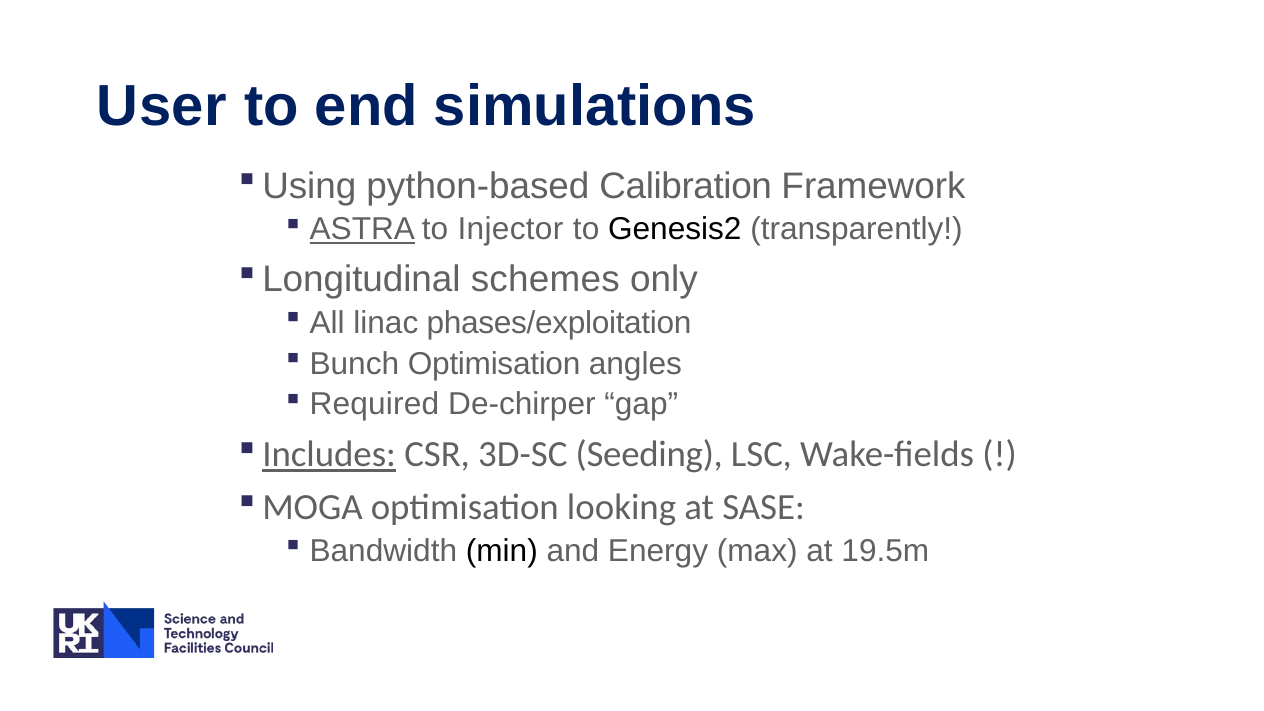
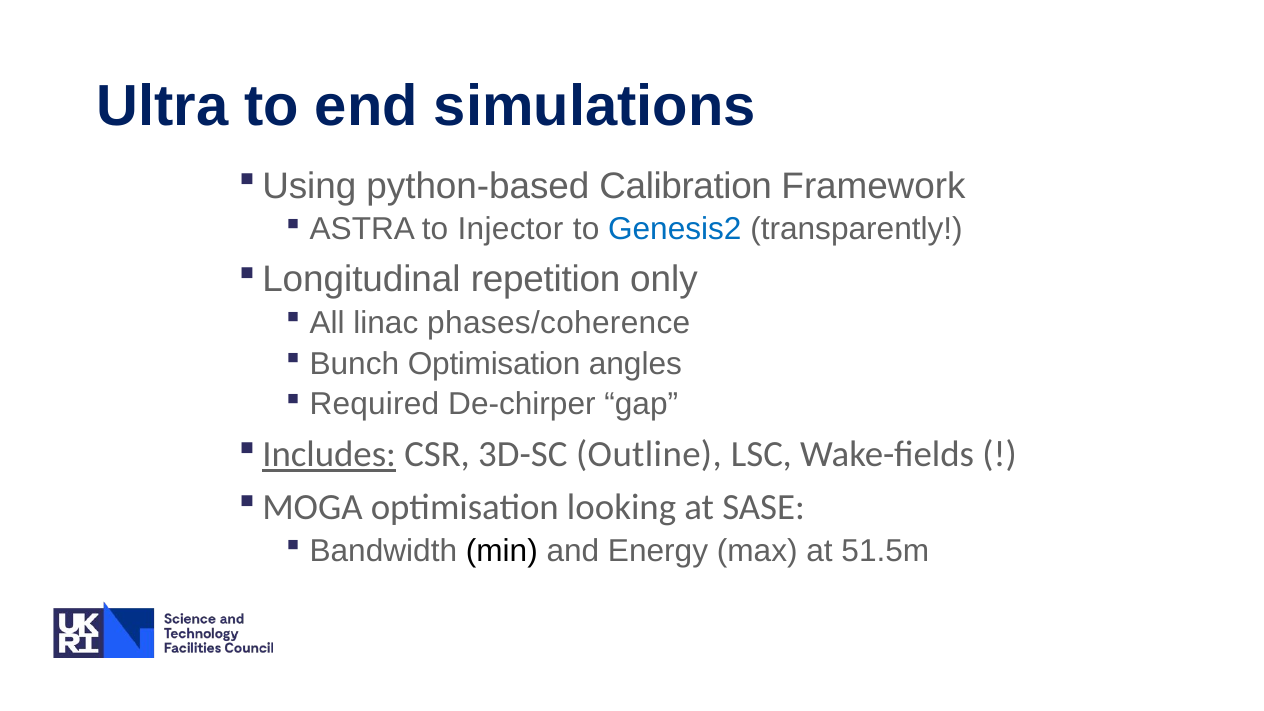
User: User -> Ultra (162, 106)
ASTRA underline: present -> none (362, 229)
Genesis2 colour: black -> blue (675, 229)
schemes: schemes -> repetition (546, 280)
phases/exploitation: phases/exploitation -> phases/coherence (559, 323)
Seeding: Seeding -> Outline (649, 455)
19.5m: 19.5m -> 51.5m (885, 551)
